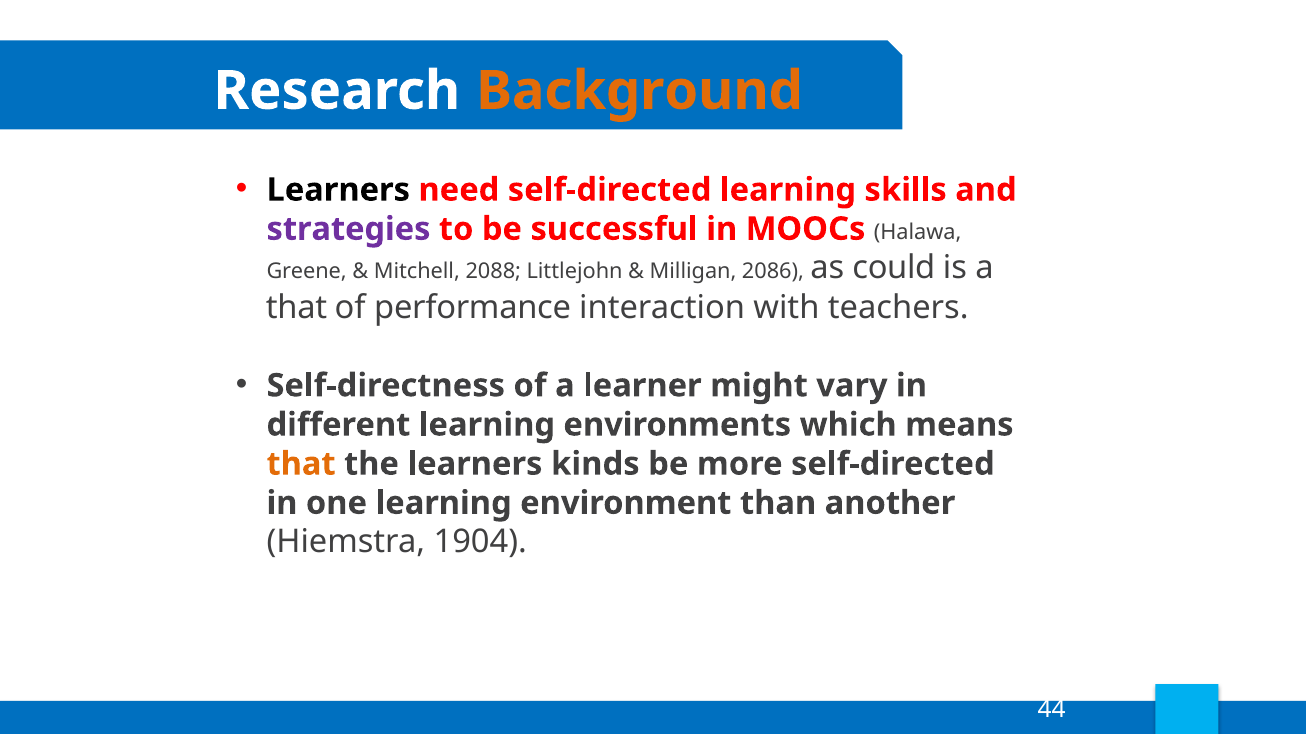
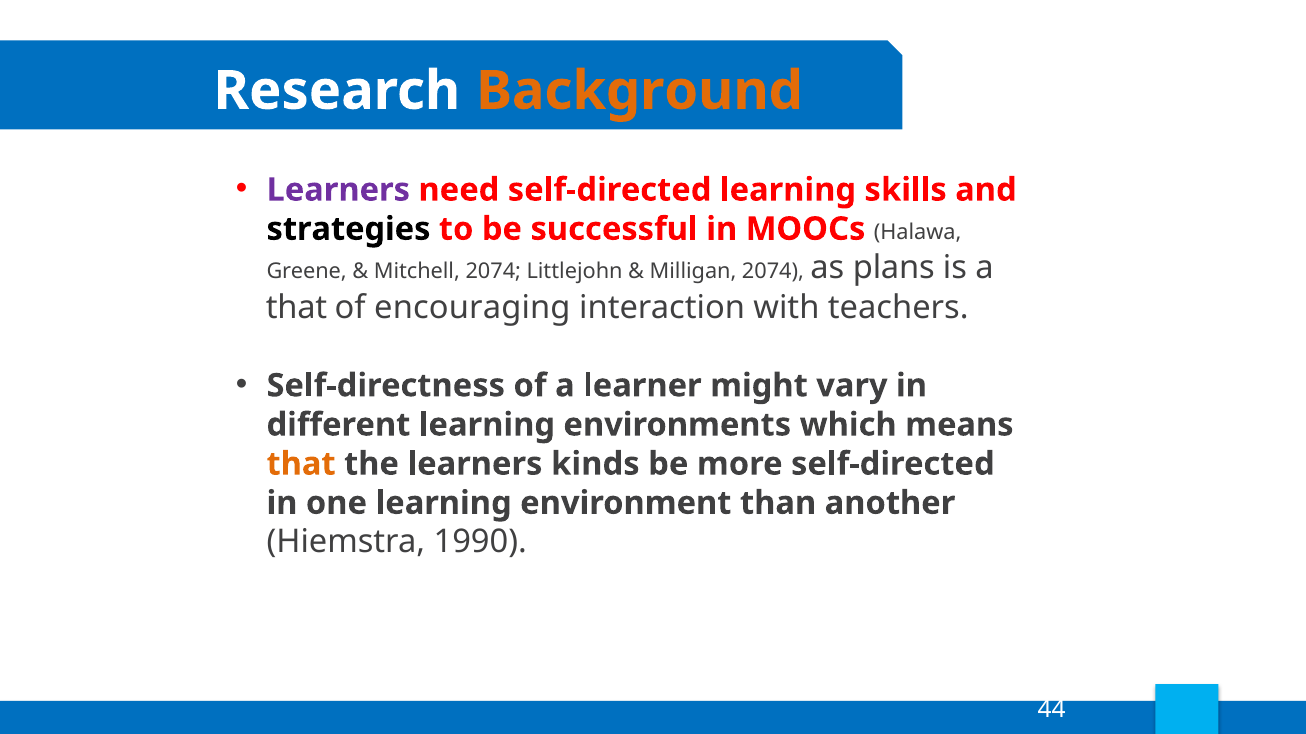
Learners colour: black -> purple (338, 190)
strategies colour: purple -> black (348, 229)
Mitchell 2088: 2088 -> 2074 (493, 272)
Milligan 2086: 2086 -> 2074 (773, 272)
could: could -> plans (894, 268)
performance: performance -> encouraging (472, 308)
1904: 1904 -> 1990 (480, 543)
